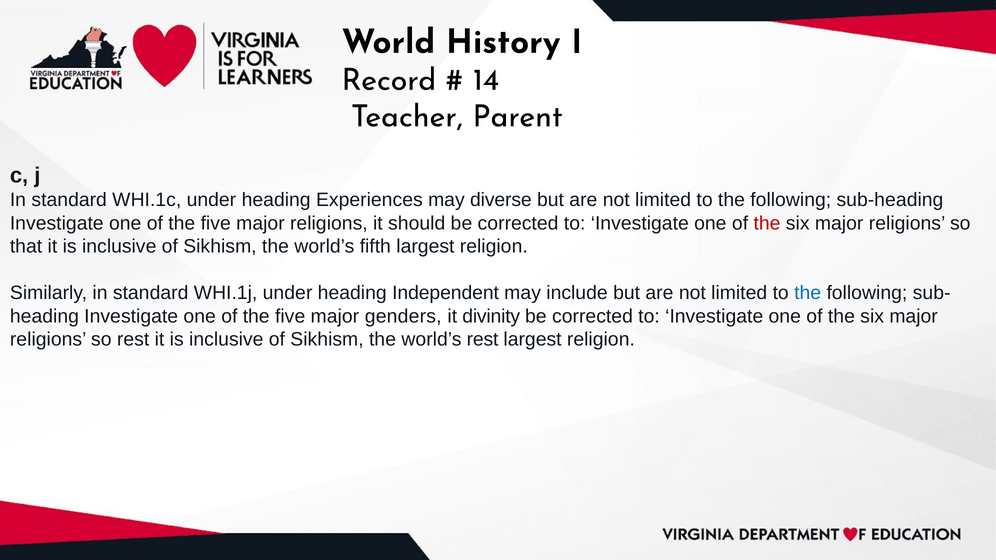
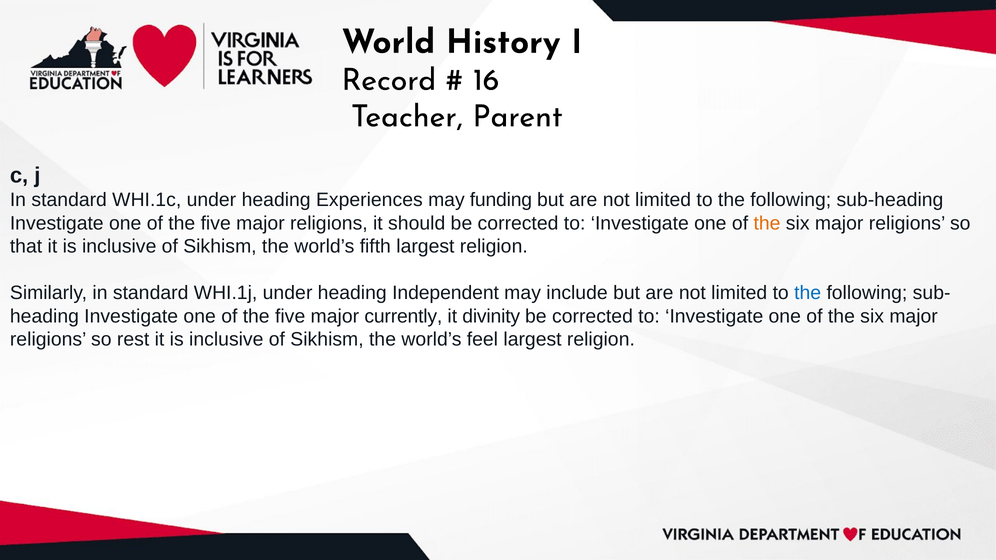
14: 14 -> 16 (486, 80)
diverse: diverse -> funding (501, 200)
the colour: red -> orange (767, 223)
genders: genders -> currently (403, 316)
world’s rest: rest -> feel (482, 340)
